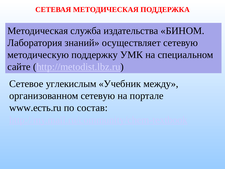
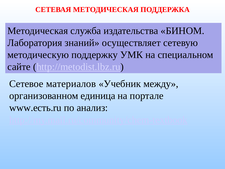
углекислым: углекислым -> материалов (71, 84)
организованном сетевую: сетевую -> единица (98, 96)
состав: состав -> анализ (92, 108)
